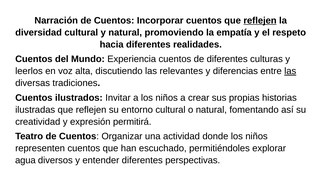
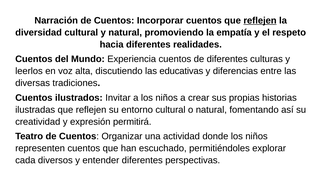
relevantes: relevantes -> educativas (181, 71)
las underline: present -> none (290, 71)
agua: agua -> cada (25, 160)
